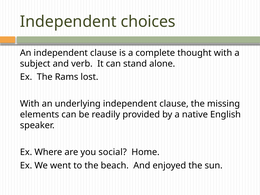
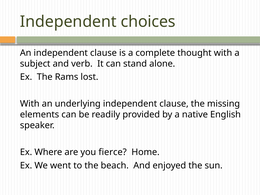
social: social -> fierce (113, 152)
